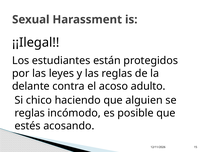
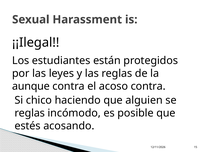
delante: delante -> aunque (31, 86)
acoso adulto: adulto -> contra (148, 86)
